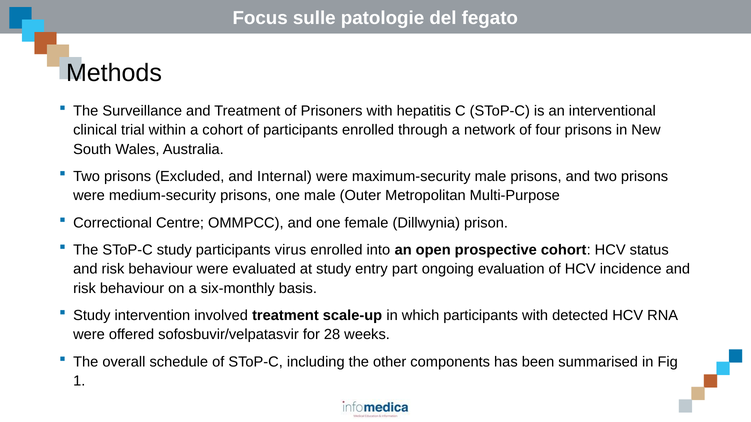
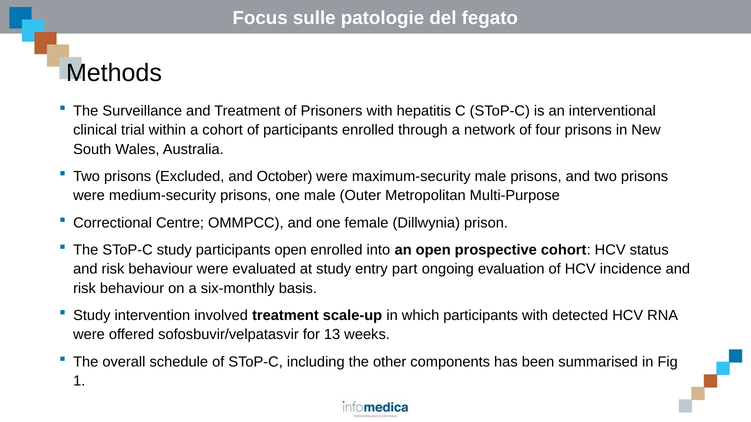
Internal: Internal -> October (285, 177)
participants virus: virus -> open (291, 250)
28: 28 -> 13 (332, 335)
